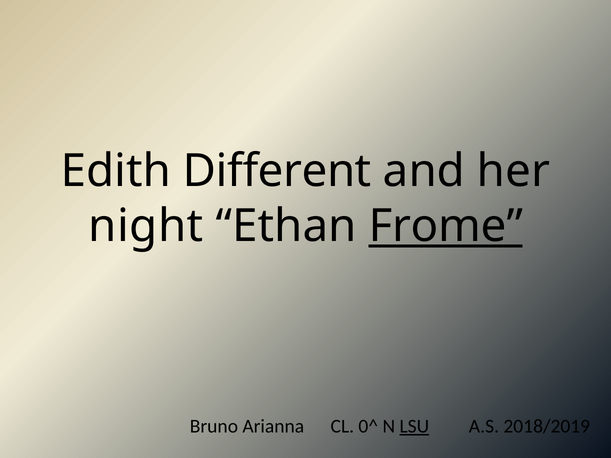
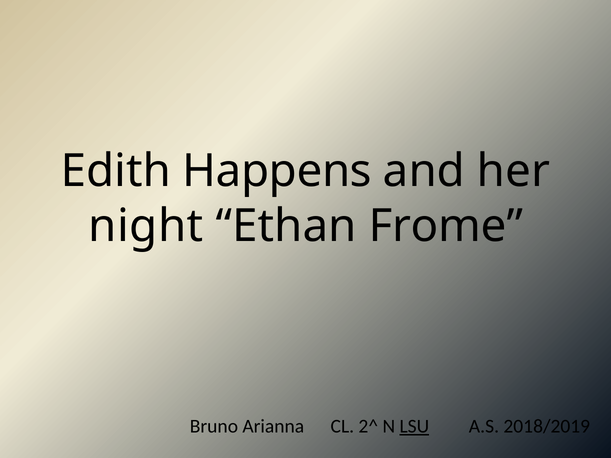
Different: Different -> Happens (277, 171)
Frome underline: present -> none (446, 226)
0^: 0^ -> 2^ (368, 427)
